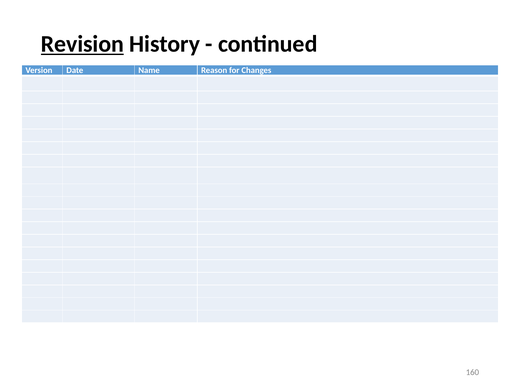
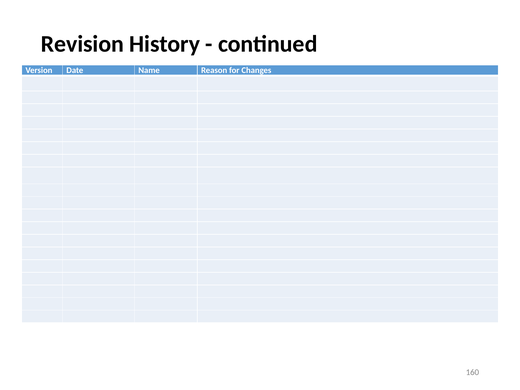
Revision underline: present -> none (82, 44)
